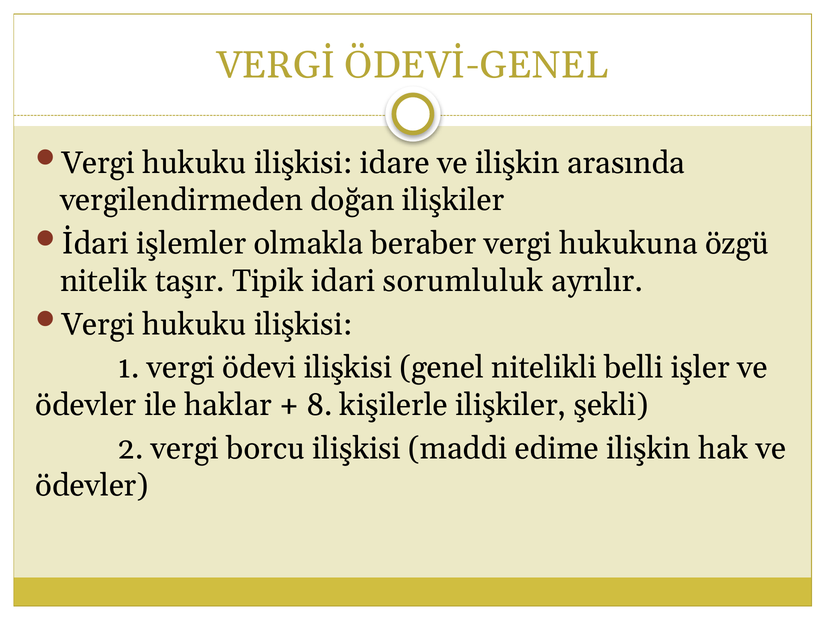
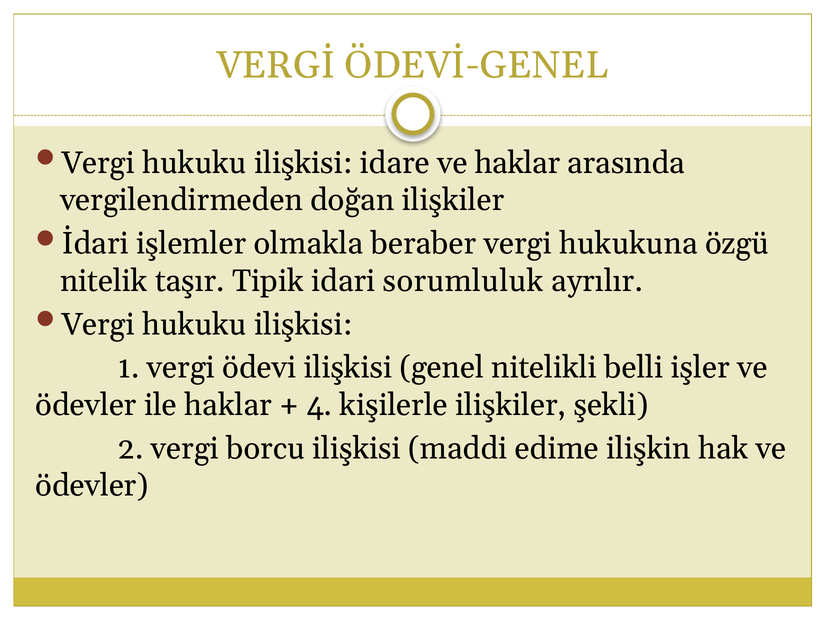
ve ilişkin: ilişkin -> haklar (518, 163)
8: 8 -> 4 (319, 405)
